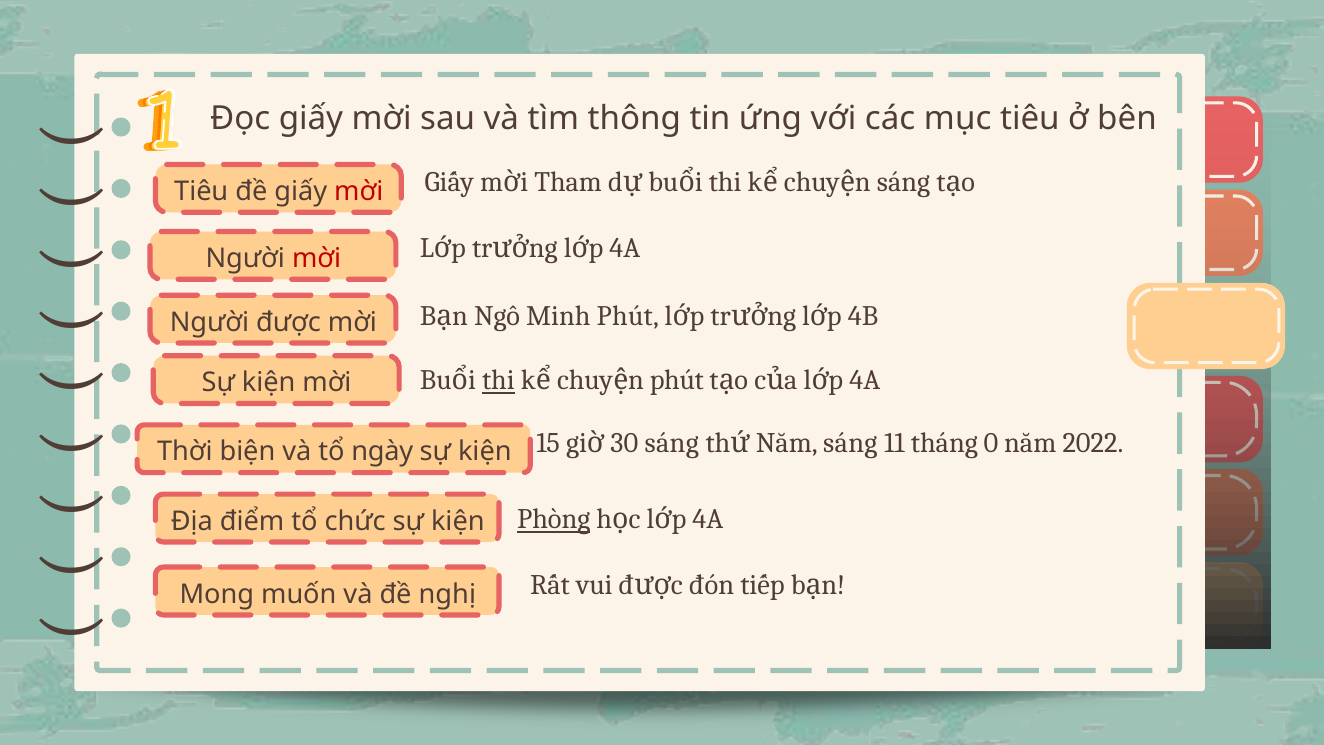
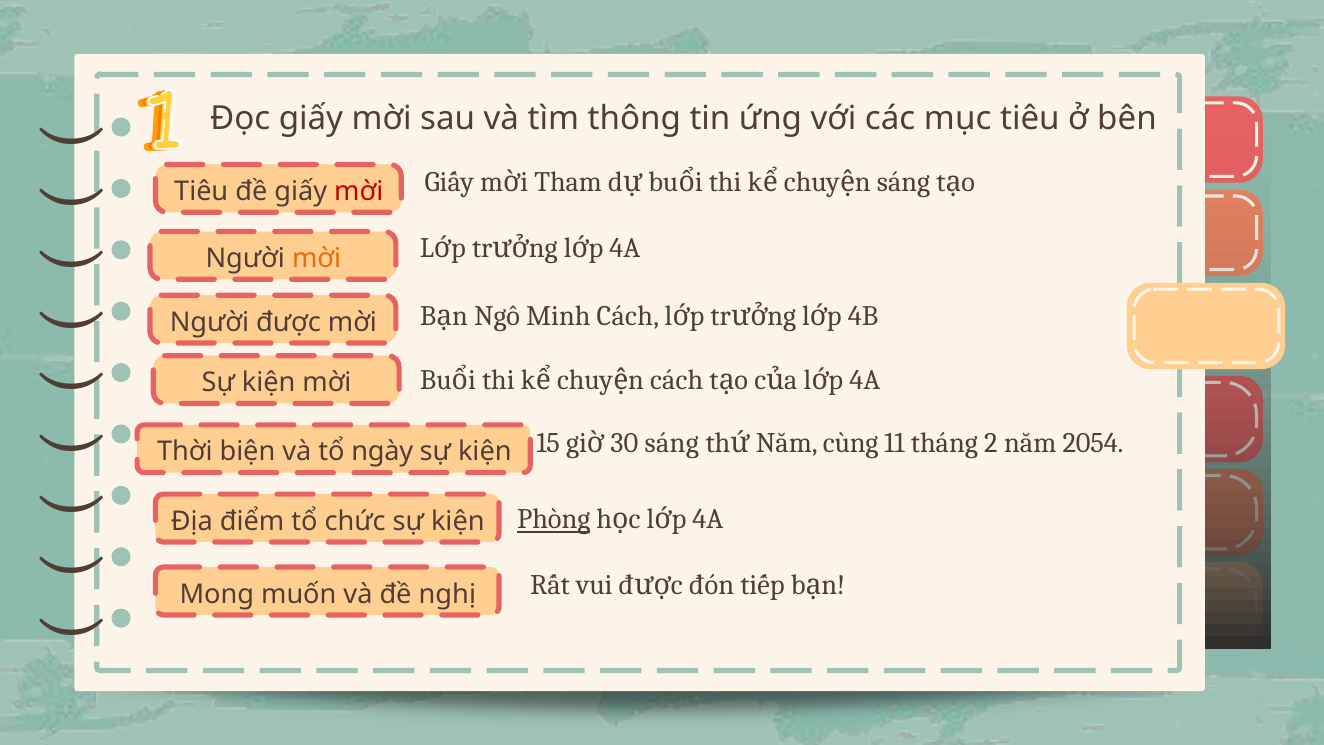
mời colour: red -> orange (317, 259)
Minh Phút: Phút -> Cách (628, 316)
thi underline: present -> none (498, 381)
phút: phút -> cách (677, 381)
Năm sáng: sáng -> cùng (851, 443)
0: 0 -> 2 (991, 443)
2022: 2022 -> 2054 (1093, 443)
